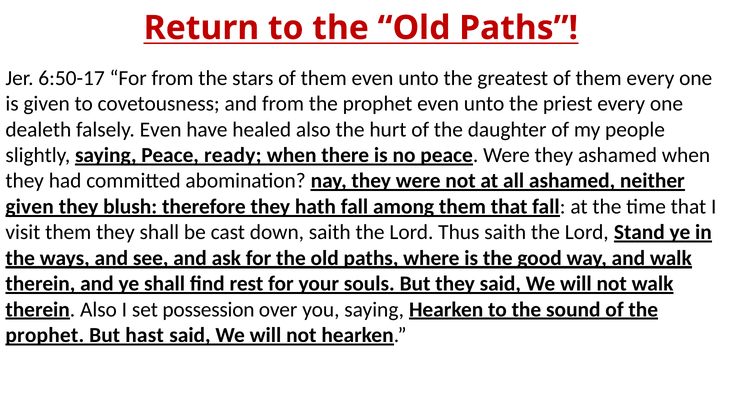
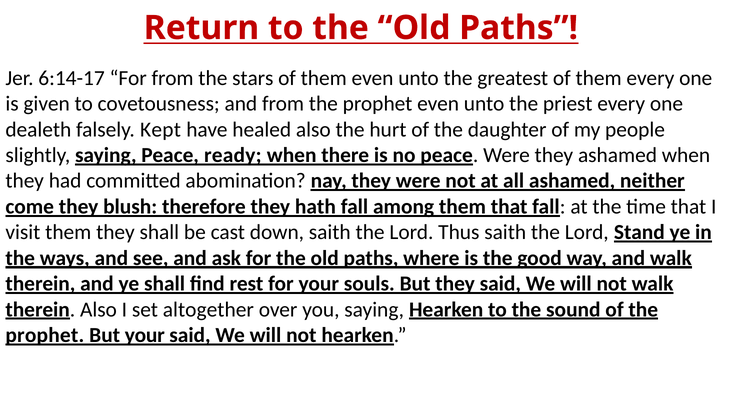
6:50-17: 6:50-17 -> 6:14-17 (72, 78)
falsely Even: Even -> Kept (161, 129)
given: given -> come (30, 207)
possession: possession -> altogether (208, 309)
But hast: hast -> your (145, 335)
